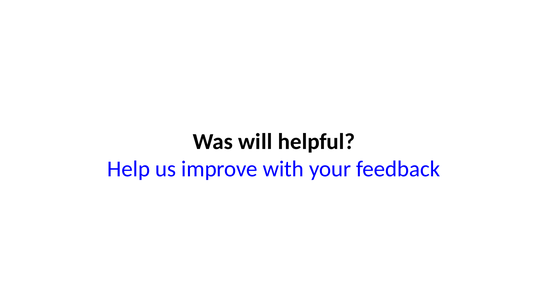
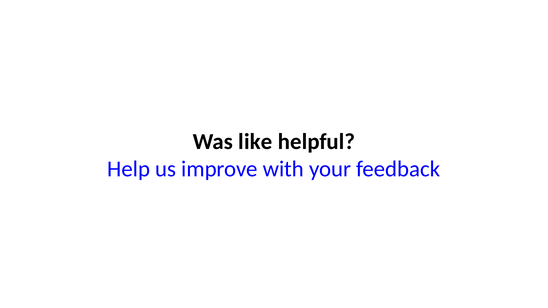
will: will -> like (255, 142)
